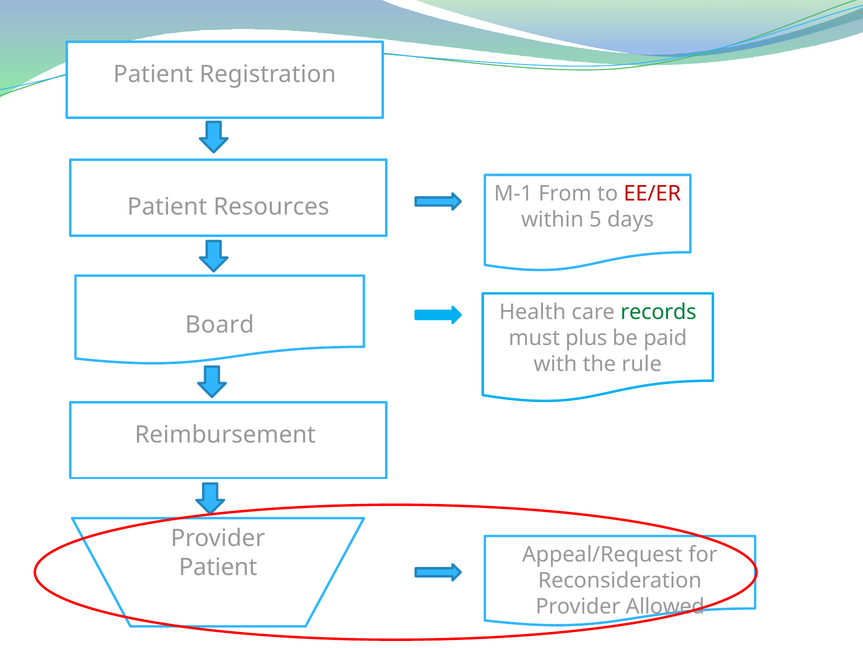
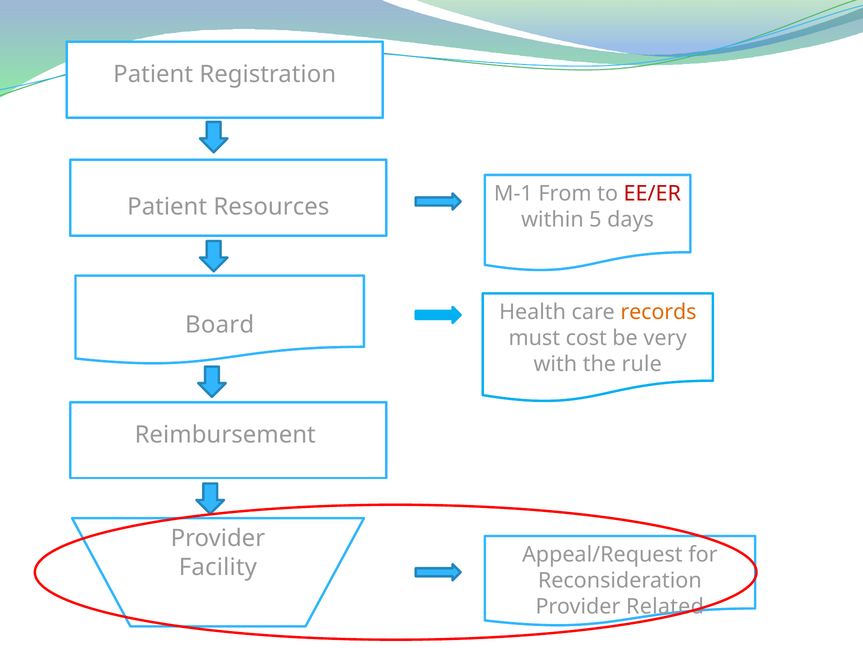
records colour: green -> orange (658, 312)
plus: plus -> cost (586, 338)
paid: paid -> very (665, 338)
Patient: Patient -> Facility (218, 567)
Allowed: Allowed -> Related (665, 606)
